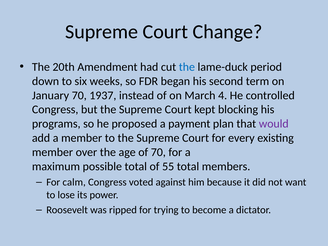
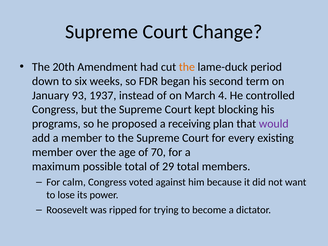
the colour: blue -> orange (187, 67)
January 70: 70 -> 93 (79, 95)
payment: payment -> receiving (189, 124)
55: 55 -> 29 (168, 166)
